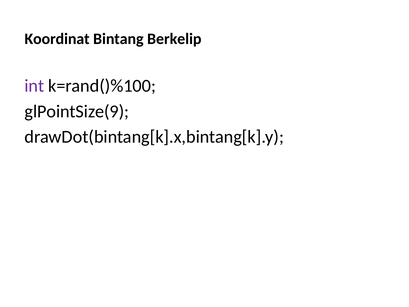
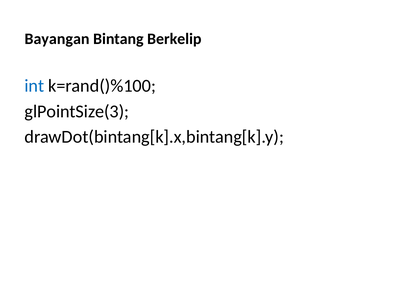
Koordinat: Koordinat -> Bayangan (57, 39)
int colour: purple -> blue (34, 86)
glPointSize(9: glPointSize(9 -> glPointSize(3 (77, 111)
